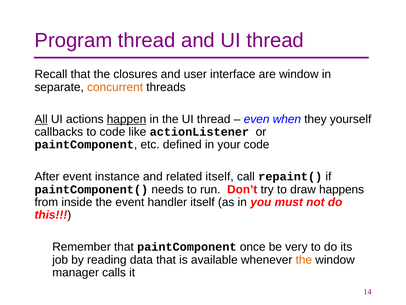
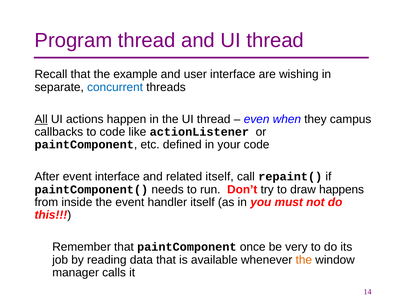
closures: closures -> example (135, 74)
are window: window -> wishing (299, 74)
concurrent colour: orange -> blue (115, 87)
happen underline: present -> none (127, 119)
yourself: yourself -> campus (351, 119)
event instance: instance -> interface (117, 176)
